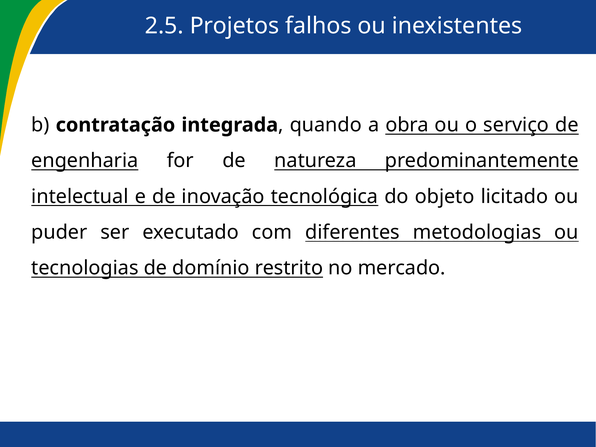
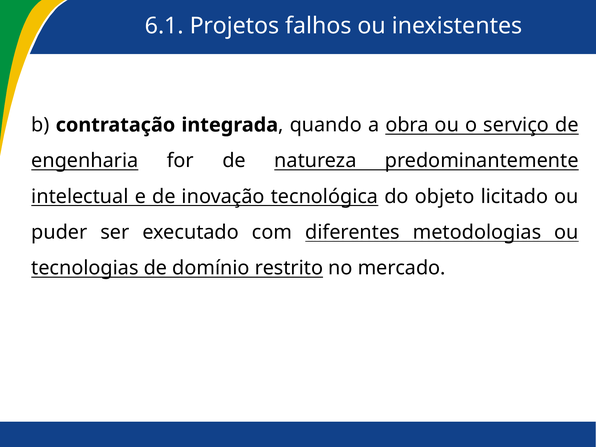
2.5: 2.5 -> 6.1 (164, 26)
